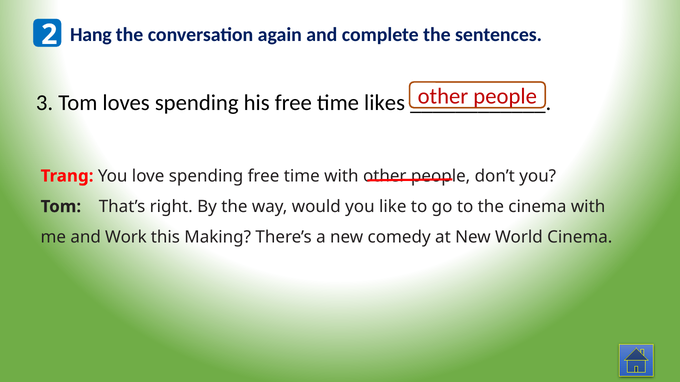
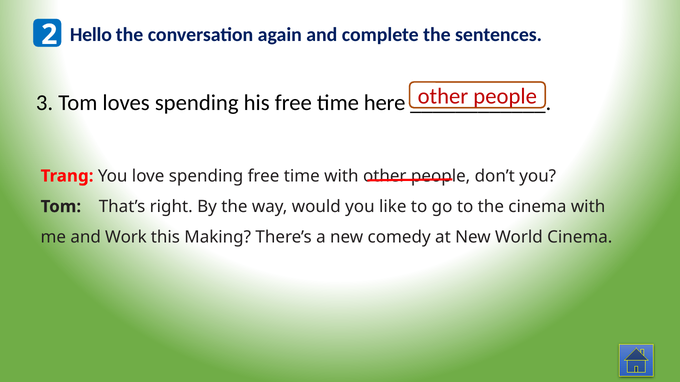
Hang: Hang -> Hello (91, 35)
likes: likes -> here (385, 103)
